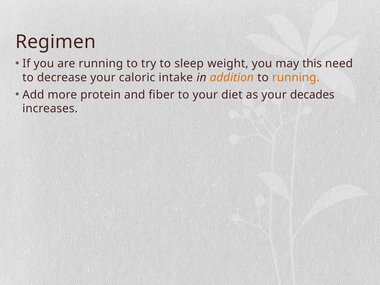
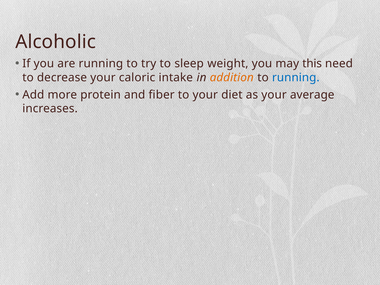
Regimen: Regimen -> Alcoholic (56, 42)
running colour: orange -> blue (296, 78)
decades: decades -> average (312, 95)
